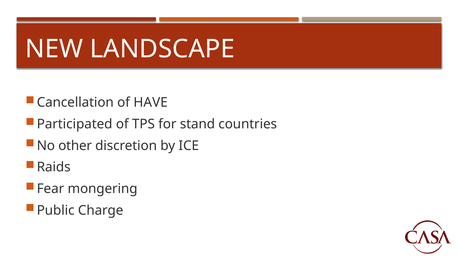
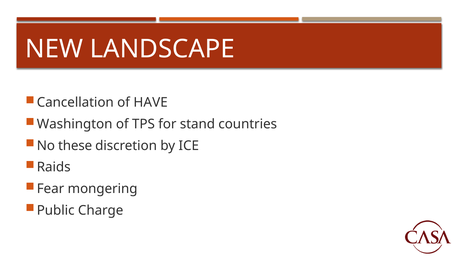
Participated: Participated -> Washington (75, 124)
other: other -> these (75, 145)
